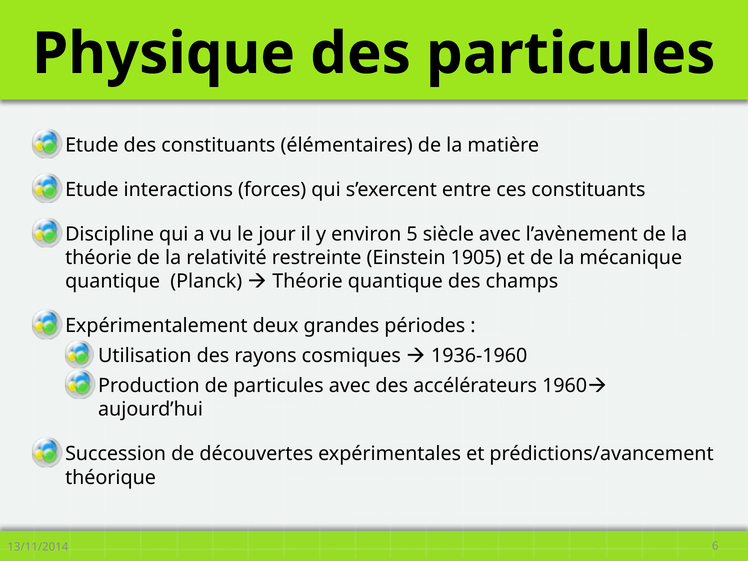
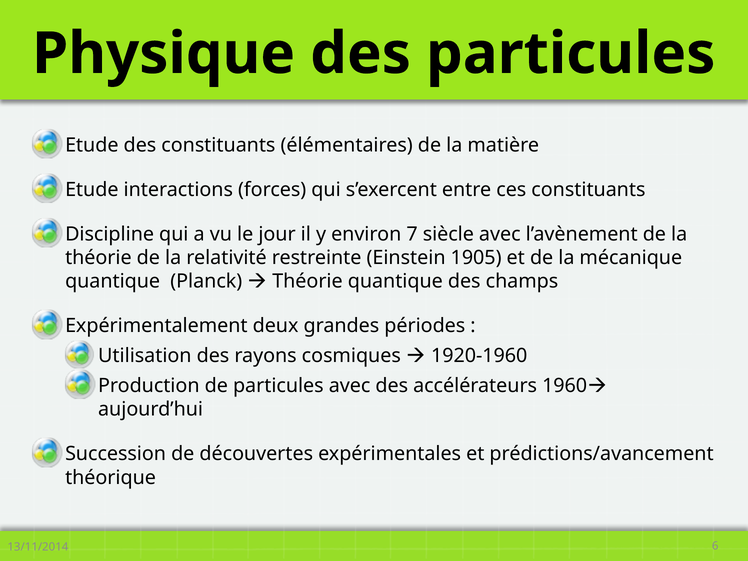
5: 5 -> 7 (412, 234)
1936-1960: 1936-1960 -> 1920-1960 (479, 356)
